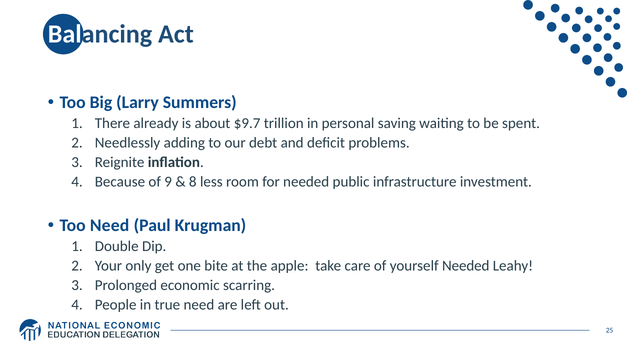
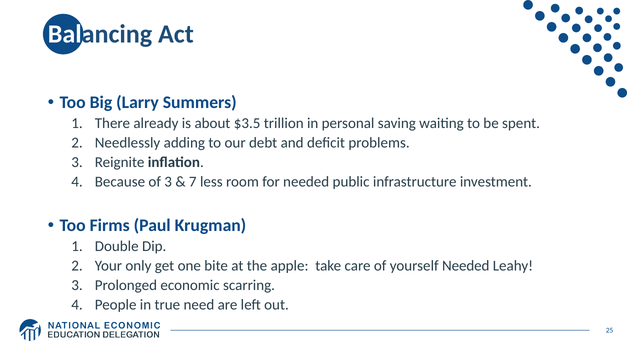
$9.7: $9.7 -> $3.5 (247, 123)
of 9: 9 -> 3 (168, 182)
8: 8 -> 7 (193, 182)
Too Need: Need -> Firms (110, 225)
